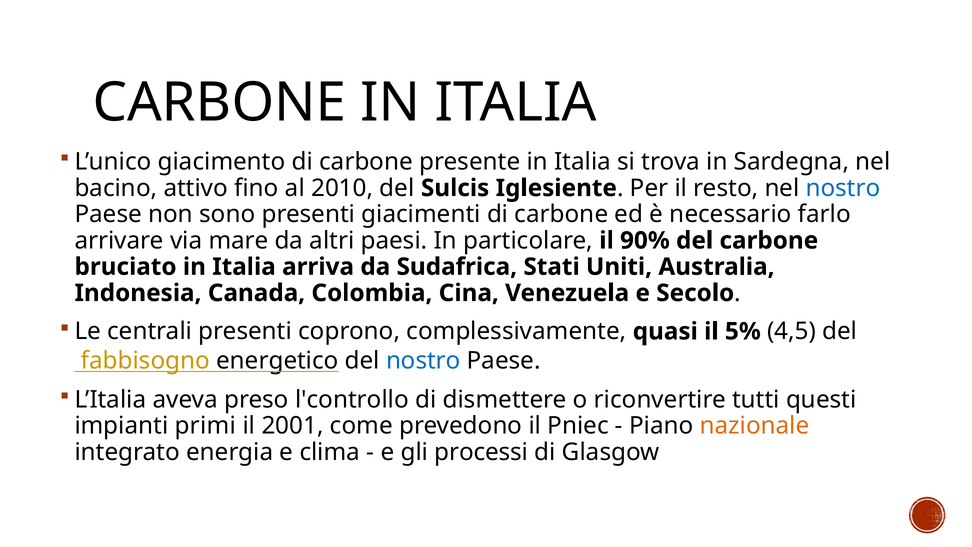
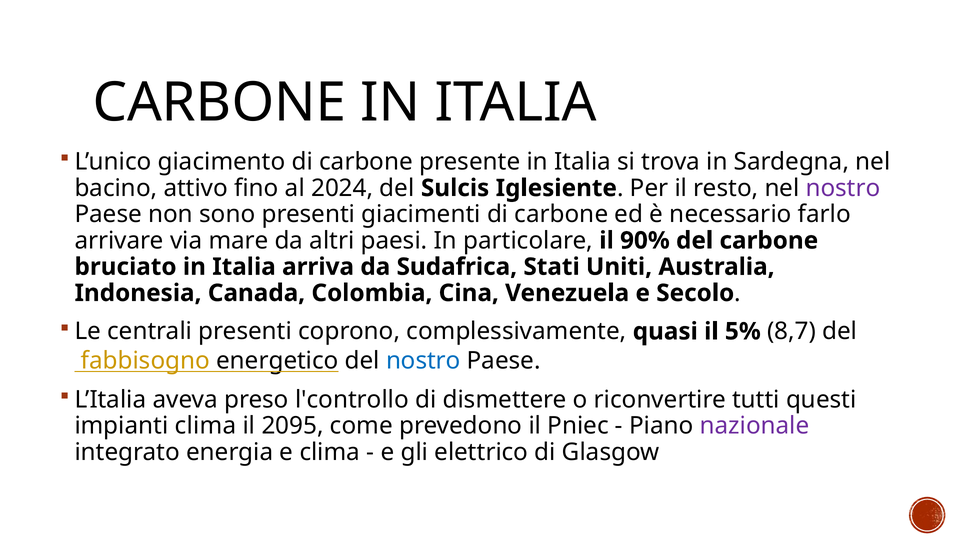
2010: 2010 -> 2024 (342, 188)
nostro colour: blue -> purple (843, 188)
4,5: 4,5 -> 8,7 (792, 331)
impianti primi: primi -> clima (205, 426)
2001: 2001 -> 2095 (293, 426)
nazionale colour: orange -> purple (755, 426)
processi: processi -> elettrico (481, 452)
